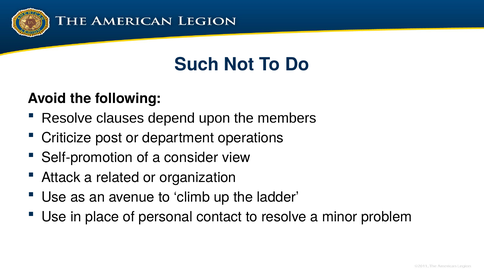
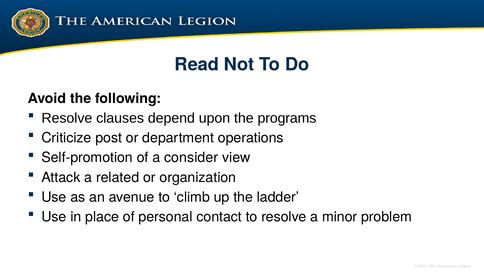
Such: Such -> Read (197, 65)
members: members -> programs (287, 118)
